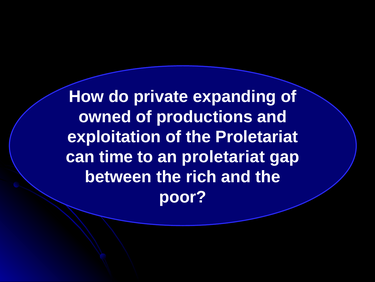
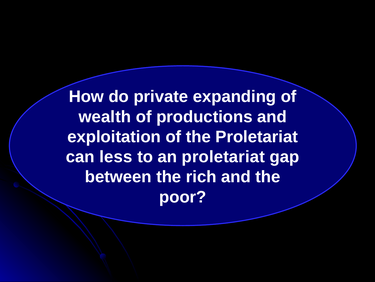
owned: owned -> wealth (105, 116)
time: time -> less (116, 156)
